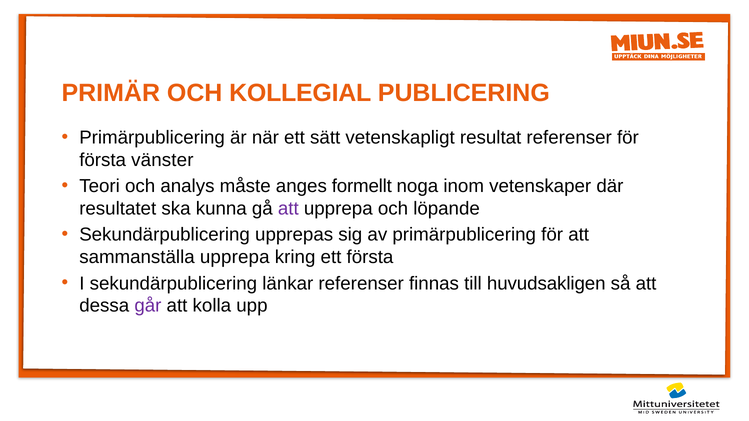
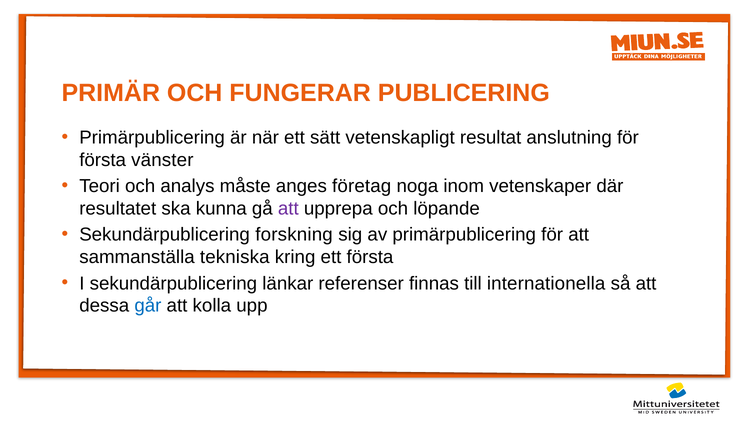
KOLLEGIAL: KOLLEGIAL -> FUNGERAR (300, 93)
resultat referenser: referenser -> anslutning (569, 138)
formellt: formellt -> företag (362, 186)
upprepas: upprepas -> forskning (294, 235)
sammanställa upprepa: upprepa -> tekniska (235, 257)
huvudsakligen: huvudsakligen -> internationella (546, 284)
går colour: purple -> blue (148, 306)
